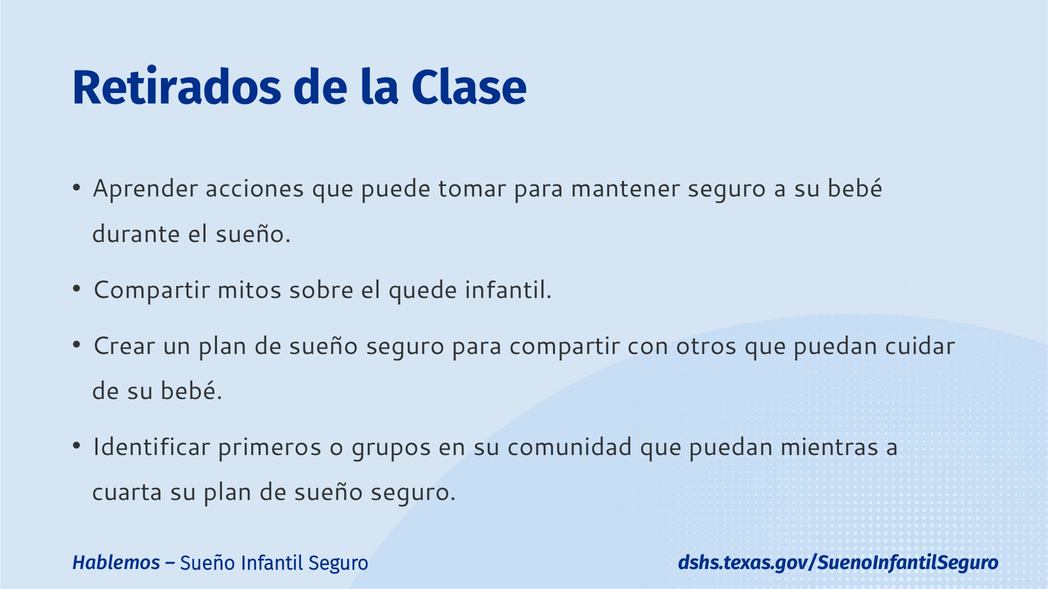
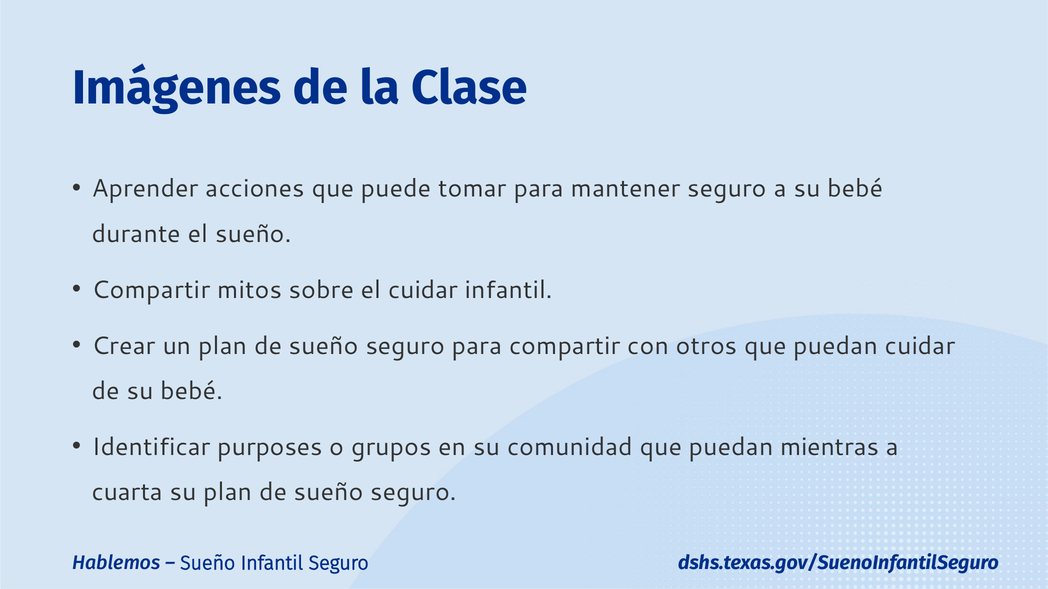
Retirados: Retirados -> Imágenes (177, 88)
el quede: quede -> cuidar (423, 290)
primeros: primeros -> purposes (270, 447)
